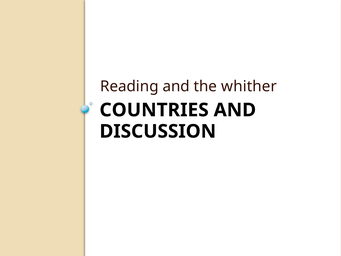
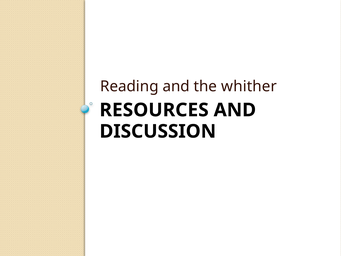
COUNTRIES: COUNTRIES -> RESOURCES (154, 110)
